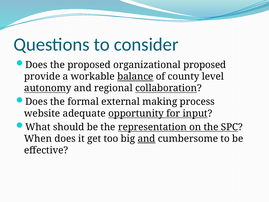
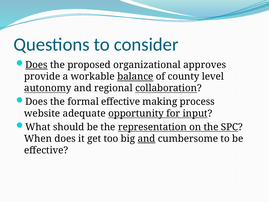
Does underline: none -> present (36, 65)
organizational proposed: proposed -> approves (205, 65)
formal external: external -> effective (121, 102)
